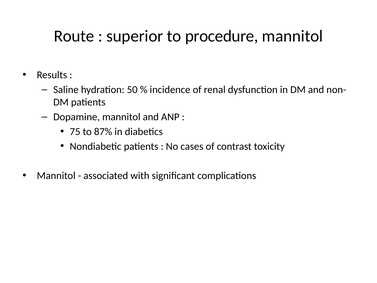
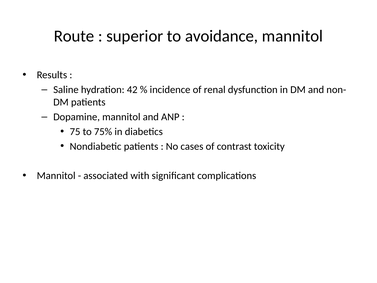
procedure: procedure -> avoidance (222, 36)
50: 50 -> 42 (132, 90)
87%: 87% -> 75% (103, 132)
